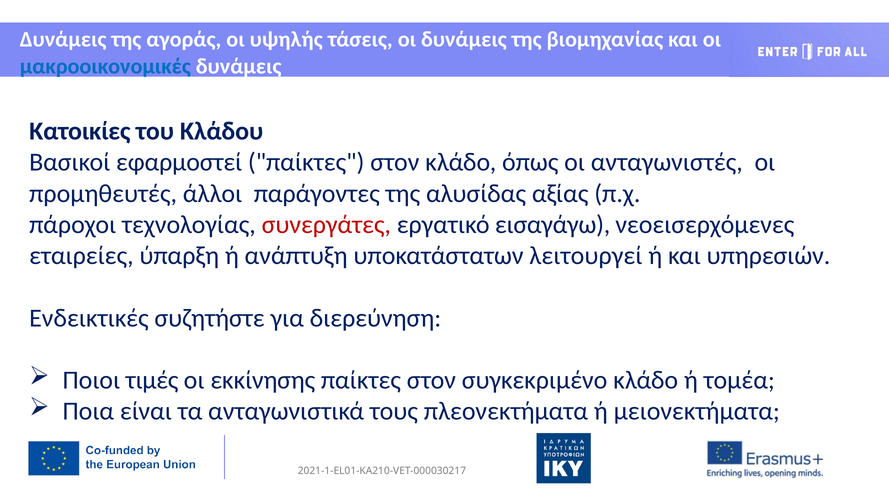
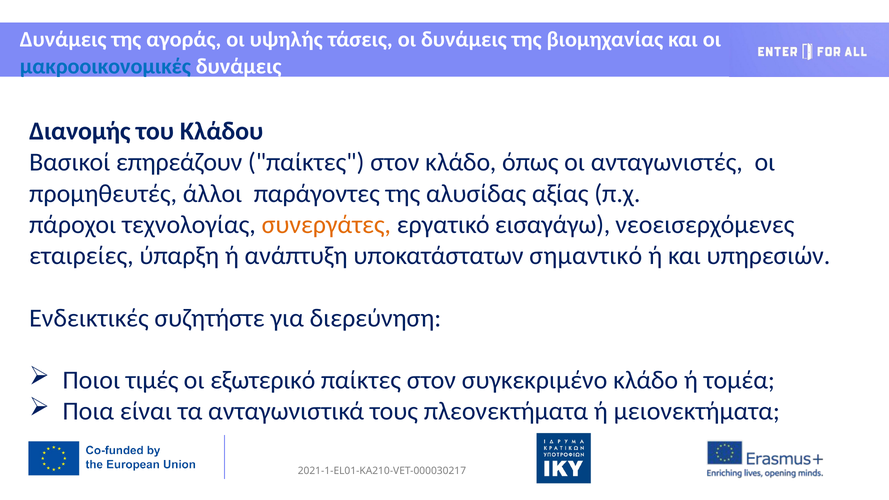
Κατοικίες: Κατοικίες -> Διανομής (80, 131)
εφαρμοστεί: εφαρμοστεί -> επηρεάζουν (179, 162)
συνεργάτες colour: red -> orange (326, 225)
λειτουργεί: λειτουργεί -> σημαντικό (586, 256)
εκκίνησης: εκκίνησης -> εξωτερικό (263, 380)
